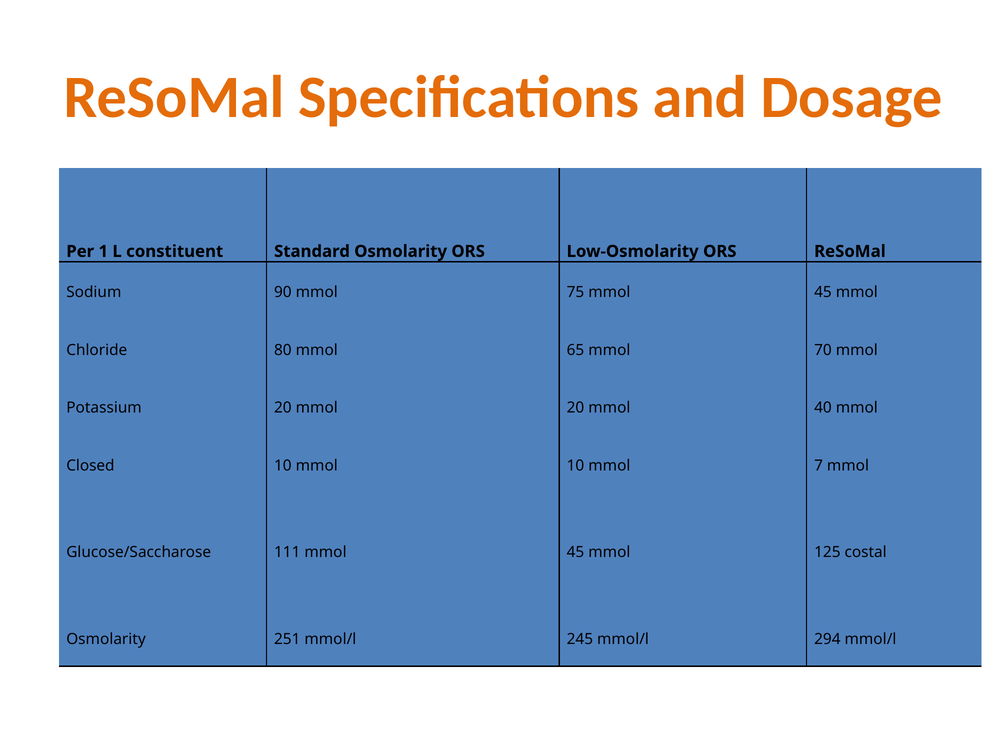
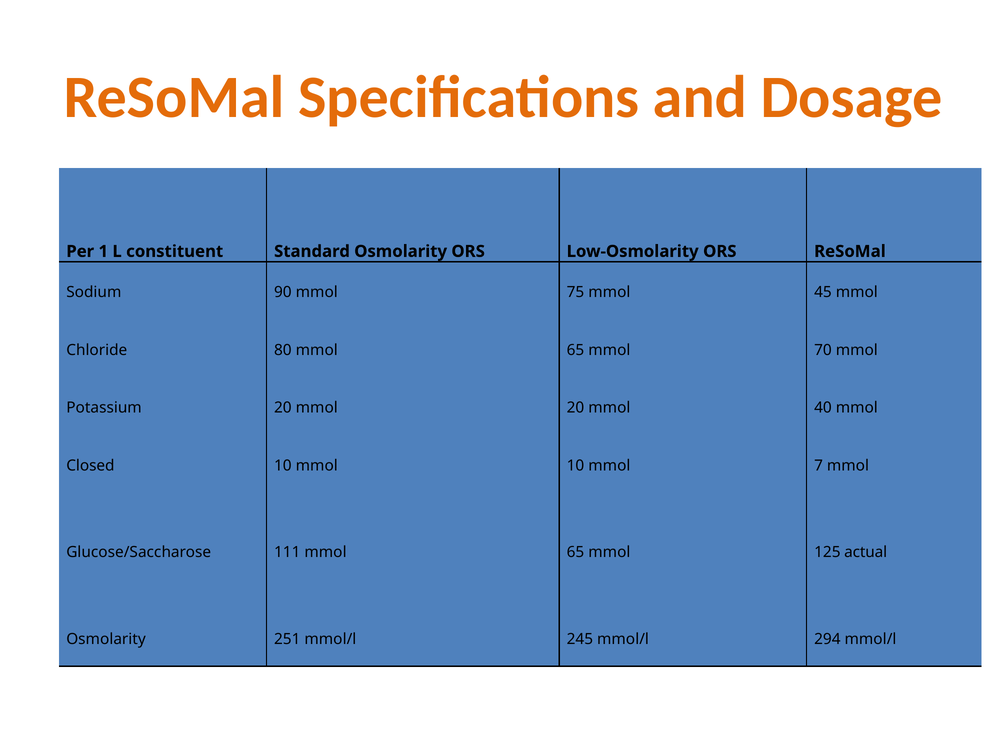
111 mmol 45: 45 -> 65 (575, 553)
costal: costal -> actual (866, 553)
